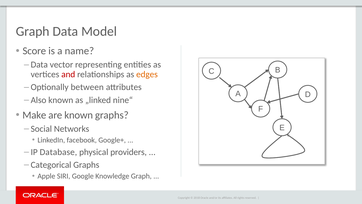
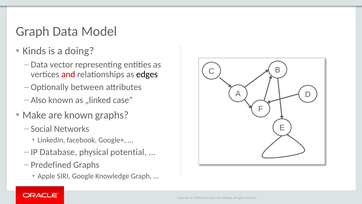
Score: Score -> Kinds (34, 51)
name: name -> doing (79, 51)
edges colour: orange -> black (147, 74)
nine“: nine“ -> case“ (123, 100)
providers: providers -> potential (129, 152)
Categorical: Categorical -> Predefined (51, 165)
